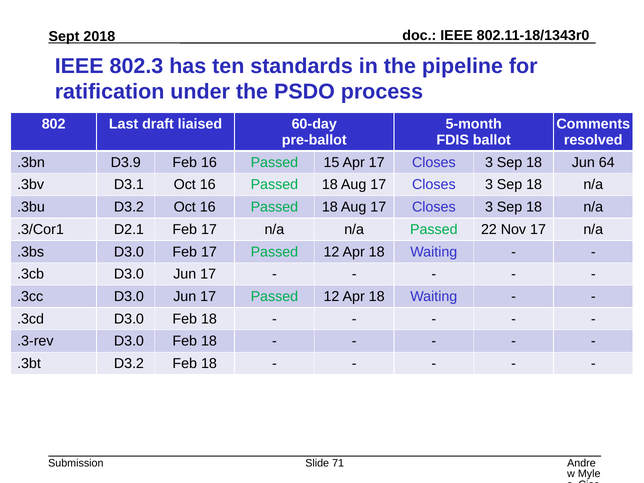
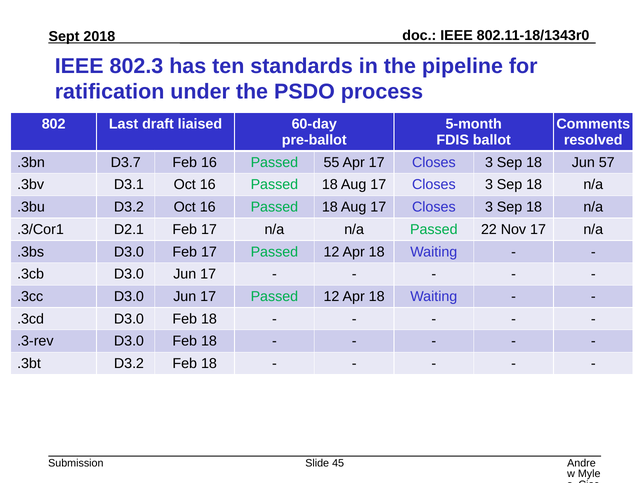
D3.9: D3.9 -> D3.7 (126, 162)
15: 15 -> 55 (332, 162)
64: 64 -> 57 (607, 162)
71: 71 -> 45 (338, 463)
